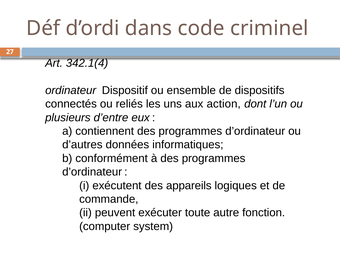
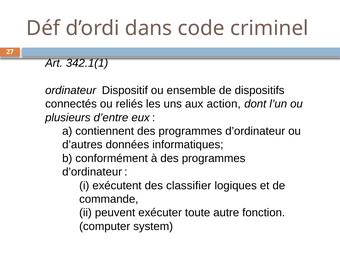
342.1(4: 342.1(4 -> 342.1(1 (87, 63)
appareils: appareils -> classifier (189, 186)
